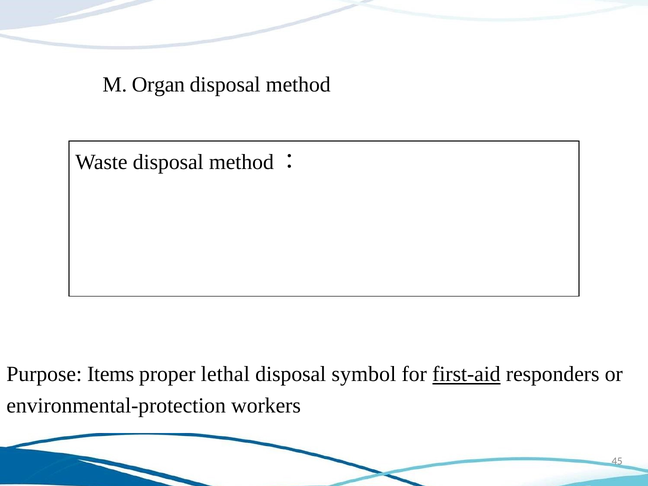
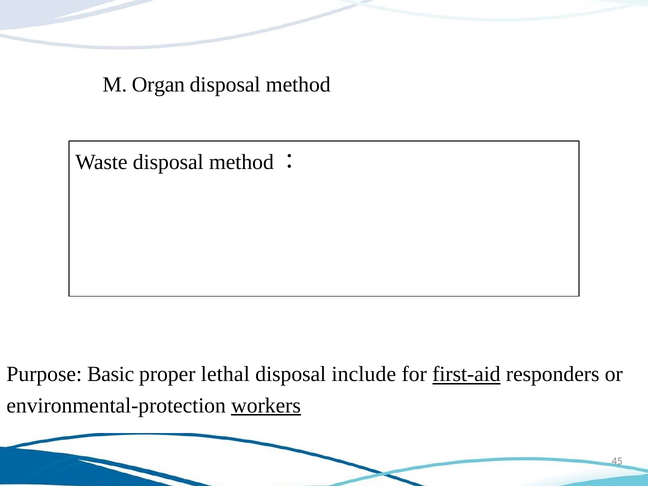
Items: Items -> Basic (111, 374)
symbol: symbol -> include (364, 374)
workers underline: none -> present (266, 405)
